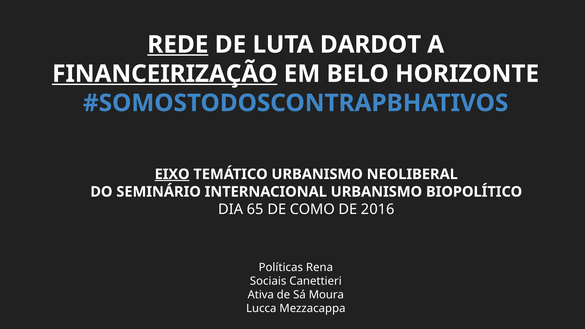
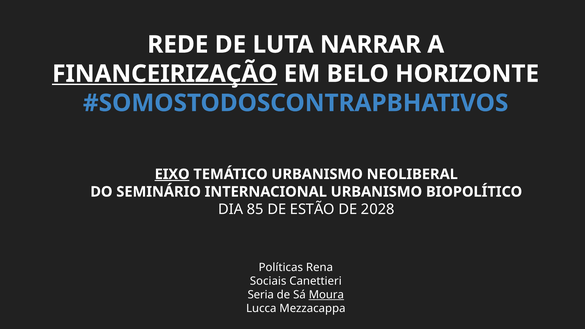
REDE underline: present -> none (178, 45)
DARDOT: DARDOT -> NARRAR (370, 45)
65: 65 -> 85 (255, 209)
COMO: COMO -> ESTÃO (312, 209)
2016: 2016 -> 2028 (378, 209)
Ativa: Ativa -> Seria (261, 295)
Moura underline: none -> present (326, 295)
